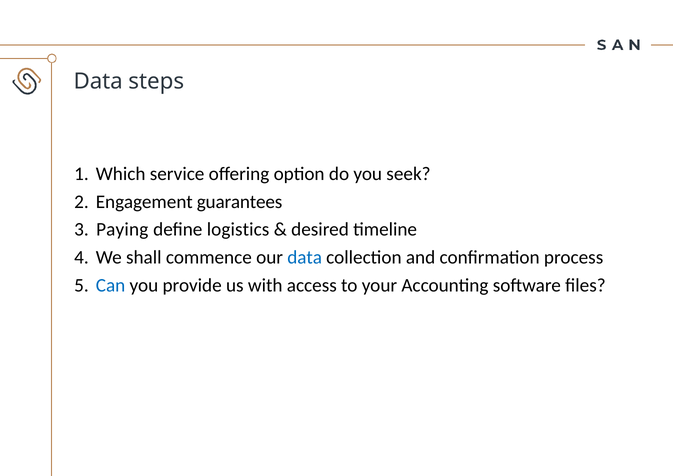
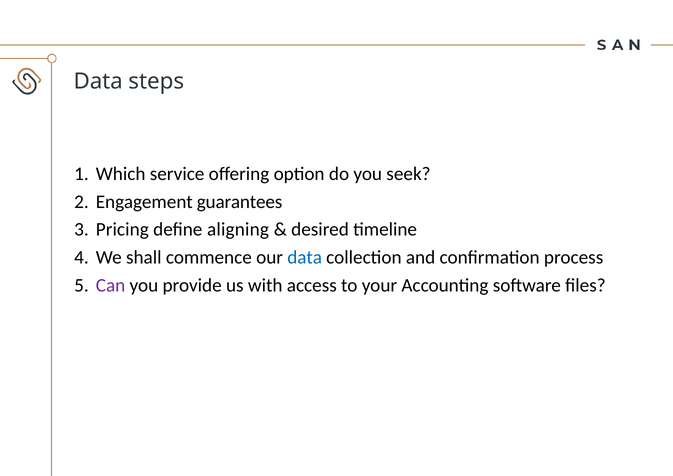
Paying: Paying -> Pricing (122, 229)
logistics: logistics -> aligning (238, 229)
Can colour: blue -> purple (111, 285)
